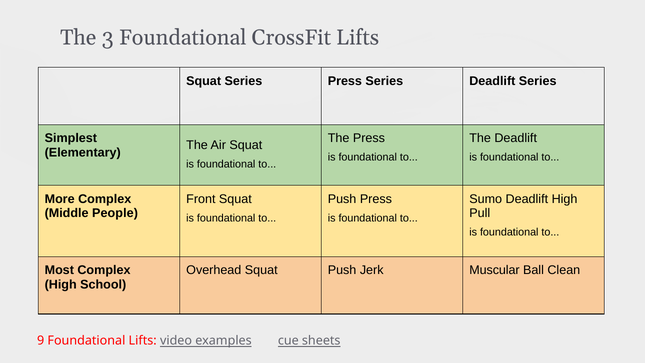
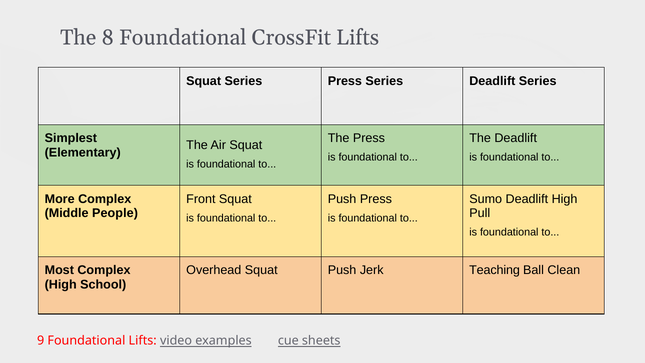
3: 3 -> 8 (108, 37)
Muscular: Muscular -> Teaching (495, 270)
